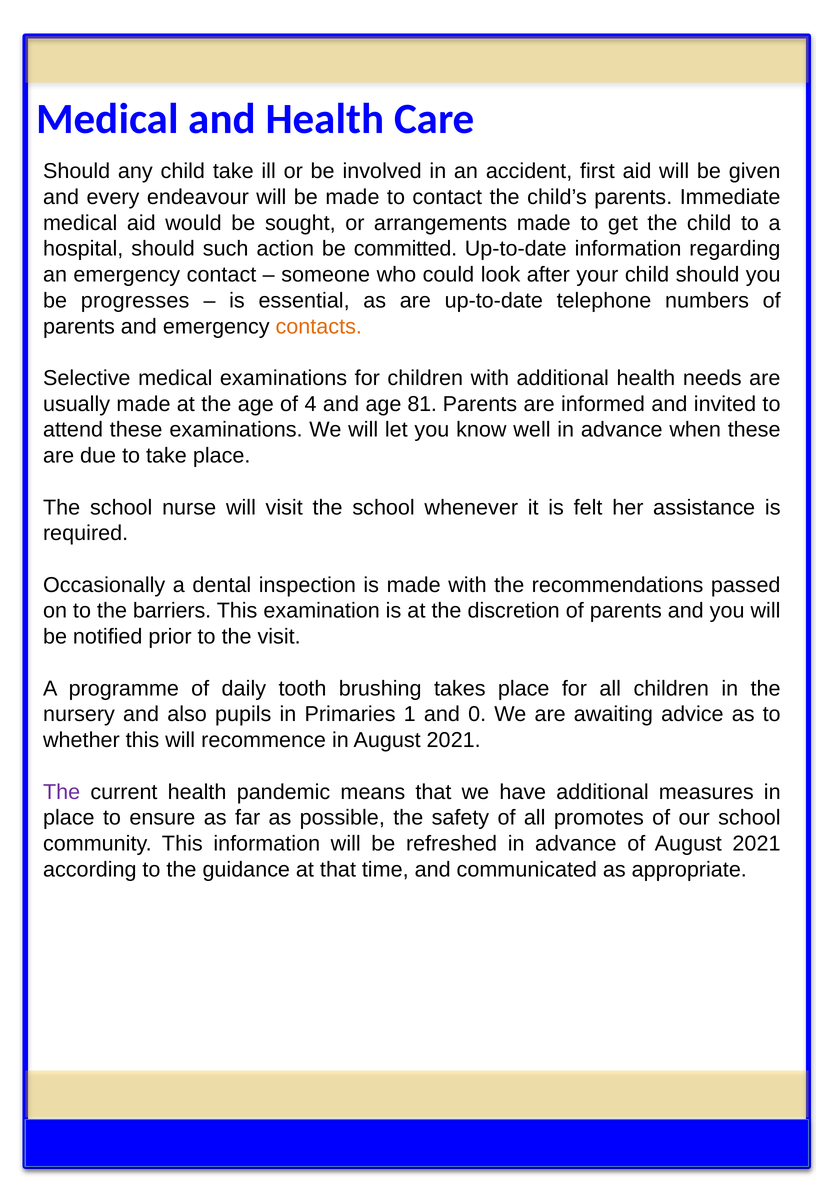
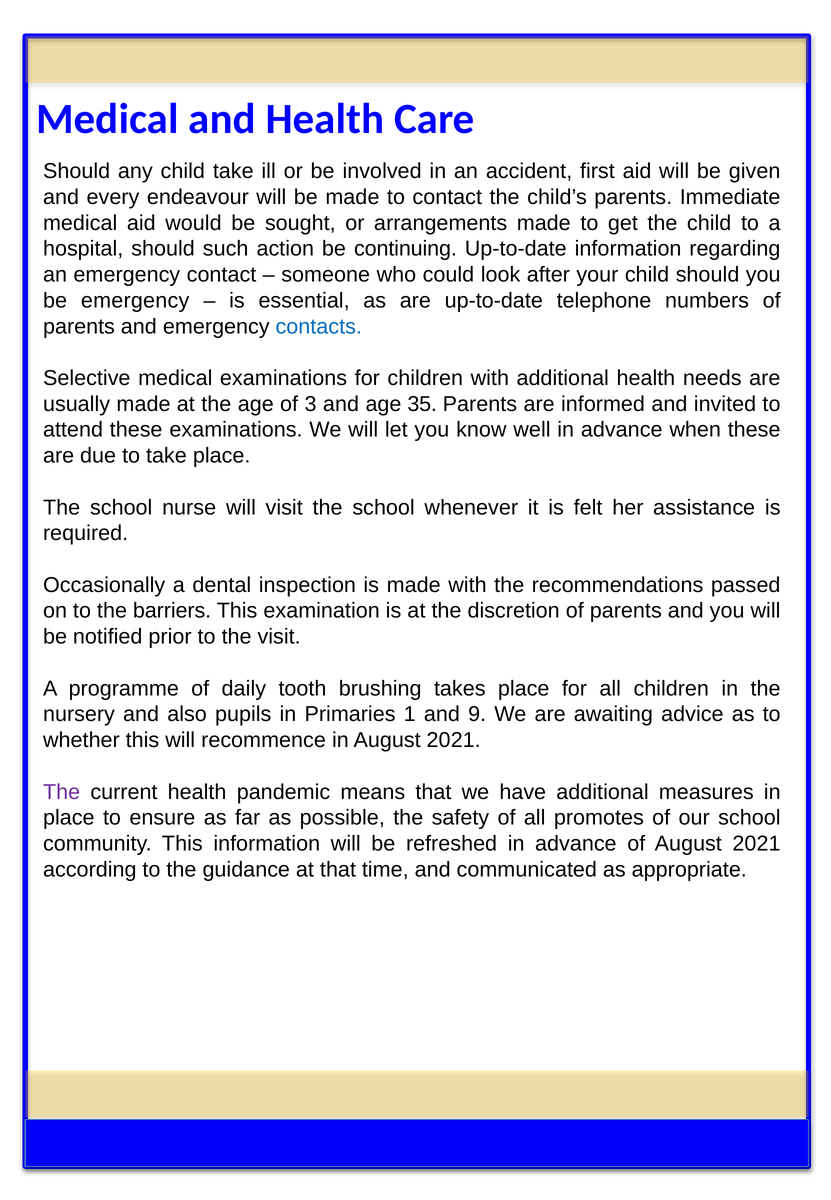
committed: committed -> continuing (405, 249)
be progresses: progresses -> emergency (135, 301)
contacts colour: orange -> blue (319, 327)
4: 4 -> 3 (311, 404)
81: 81 -> 35 (422, 404)
0: 0 -> 9 (477, 715)
